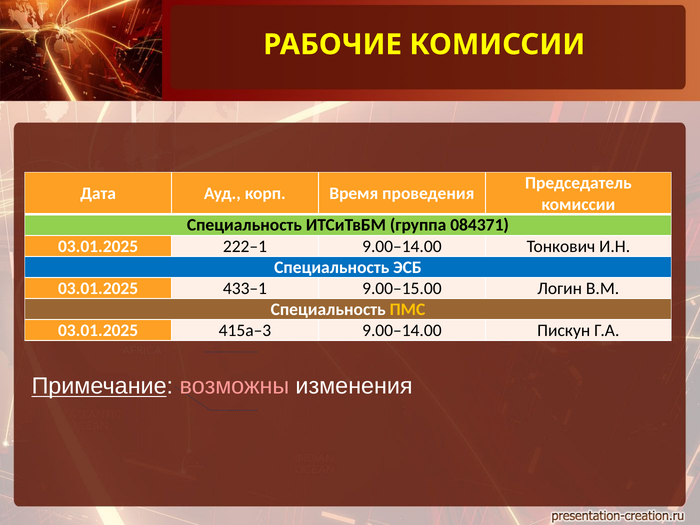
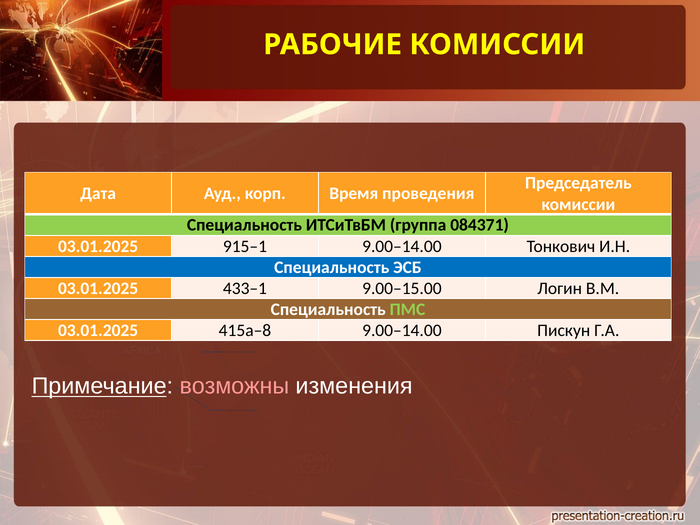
222–1: 222–1 -> 915–1 (245, 246)
ПМС colour: yellow -> light green (407, 309)
415а–3: 415а–3 -> 415а–8 (245, 330)
